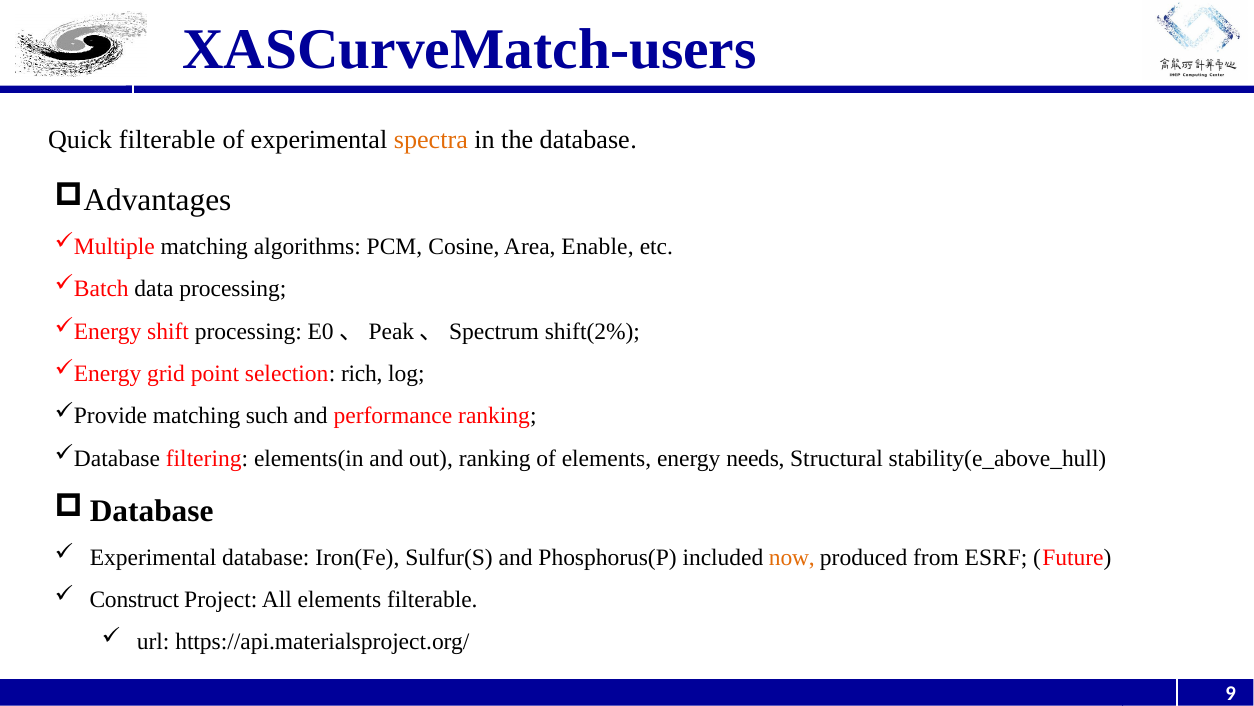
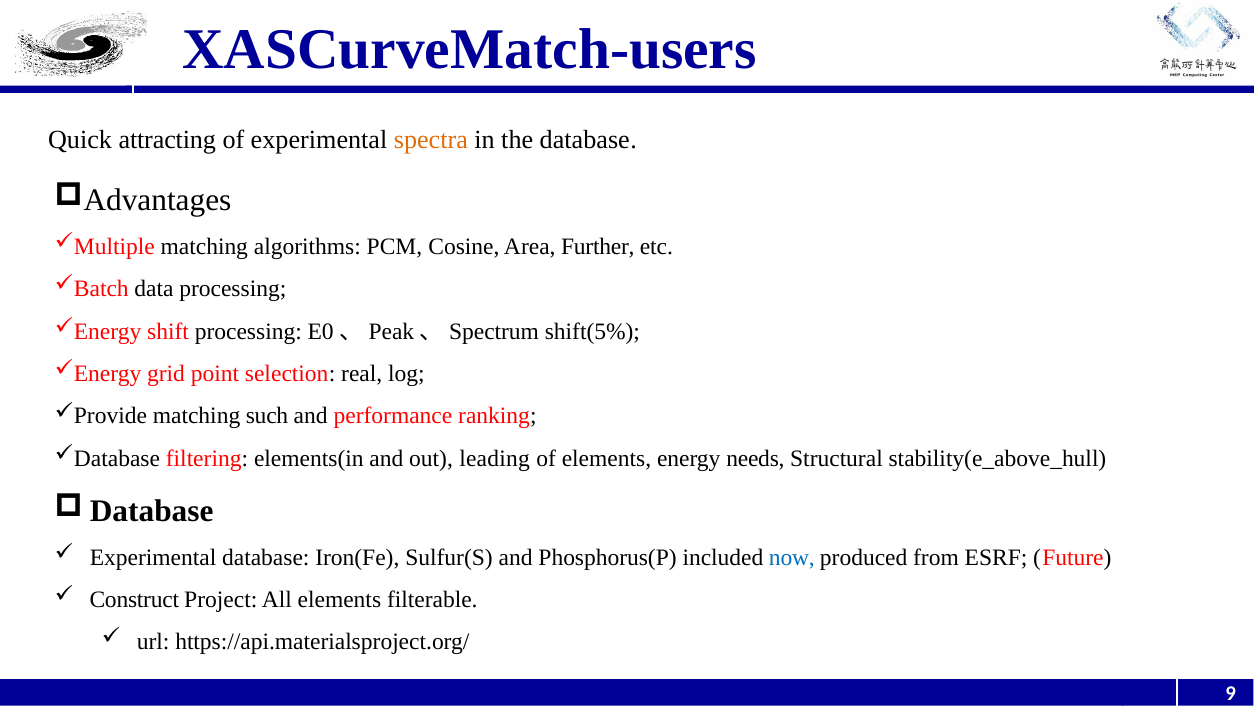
Quick filterable: filterable -> attracting (167, 140)
Enable: Enable -> Further (598, 246)
shift(2%: shift(2% -> shift(5% (592, 331)
rich: rich -> real (362, 373)
out ranking: ranking -> leading (495, 458)
now colour: orange -> blue (792, 557)
